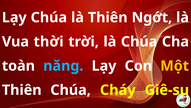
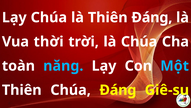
Thiên Ngớt: Ngớt -> Đáng (152, 17)
Một colour: yellow -> light blue (175, 66)
Chúa Cháy: Cháy -> Đáng (118, 90)
